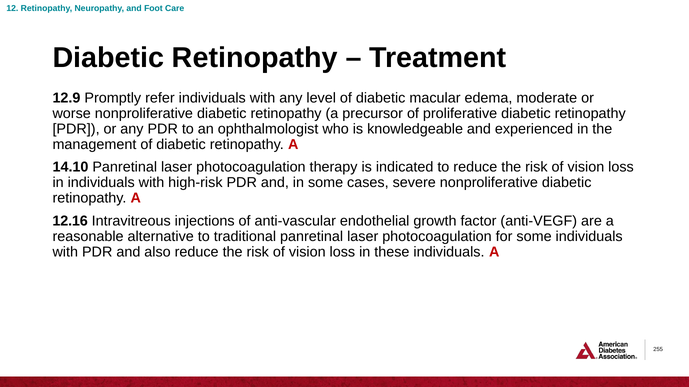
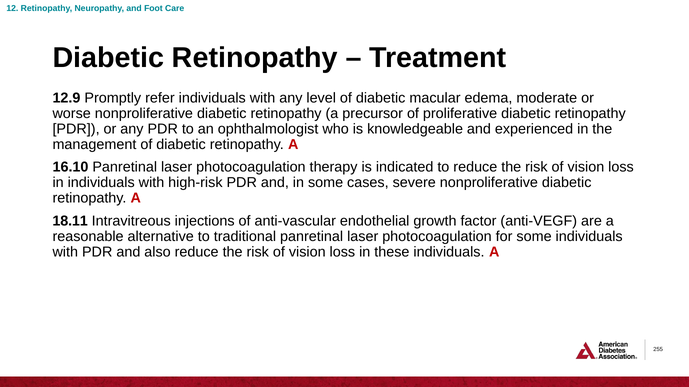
14.10: 14.10 -> 16.10 (70, 167)
12.16: 12.16 -> 18.11 (70, 221)
